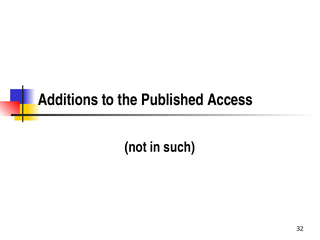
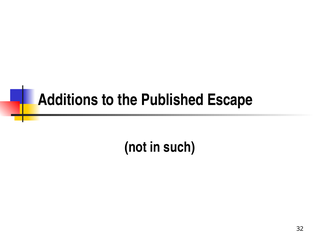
Access: Access -> Escape (230, 100)
